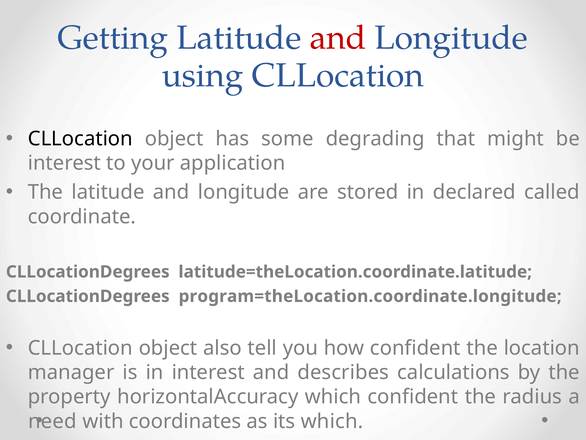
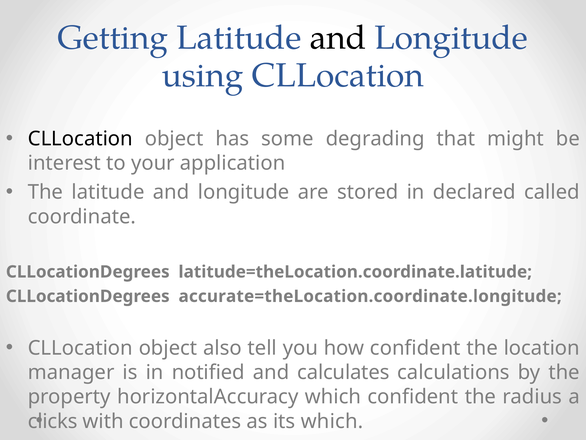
and colour: red -> black (338, 38)
program=theLocation.coordinate.longitude: program=theLocation.coordinate.longitude -> accurate=theLocation.coordinate.longitude (370, 296)
in interest: interest -> notified (208, 372)
describes: describes -> calculates (343, 372)
need: need -> clicks (53, 421)
